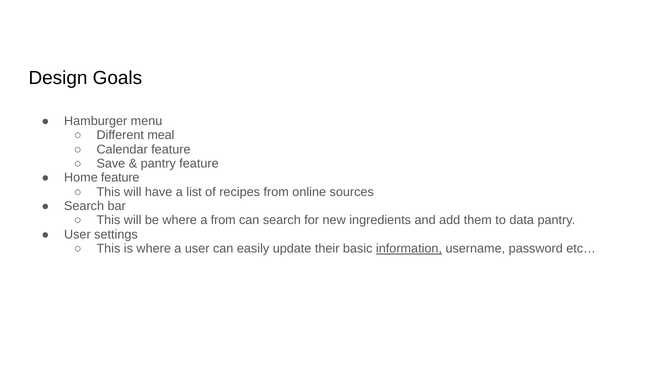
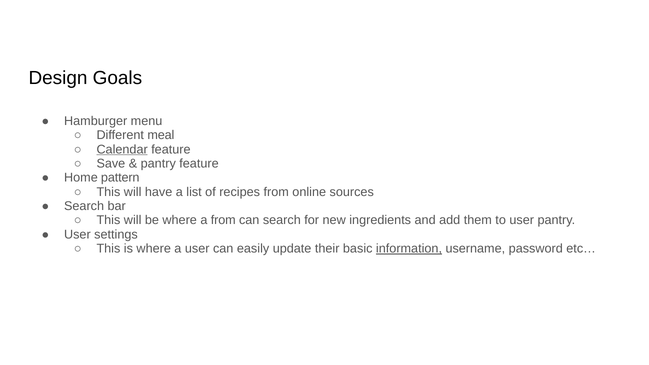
Calendar underline: none -> present (122, 149)
Home feature: feature -> pattern (120, 178)
to data: data -> user (522, 220)
